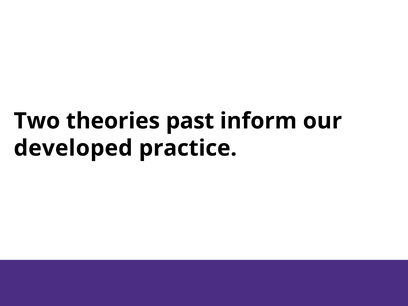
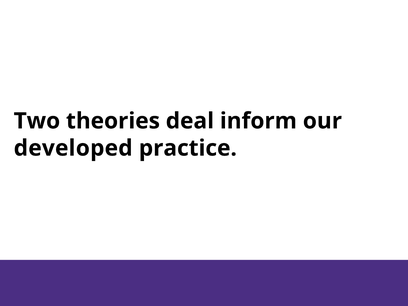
past: past -> deal (190, 121)
